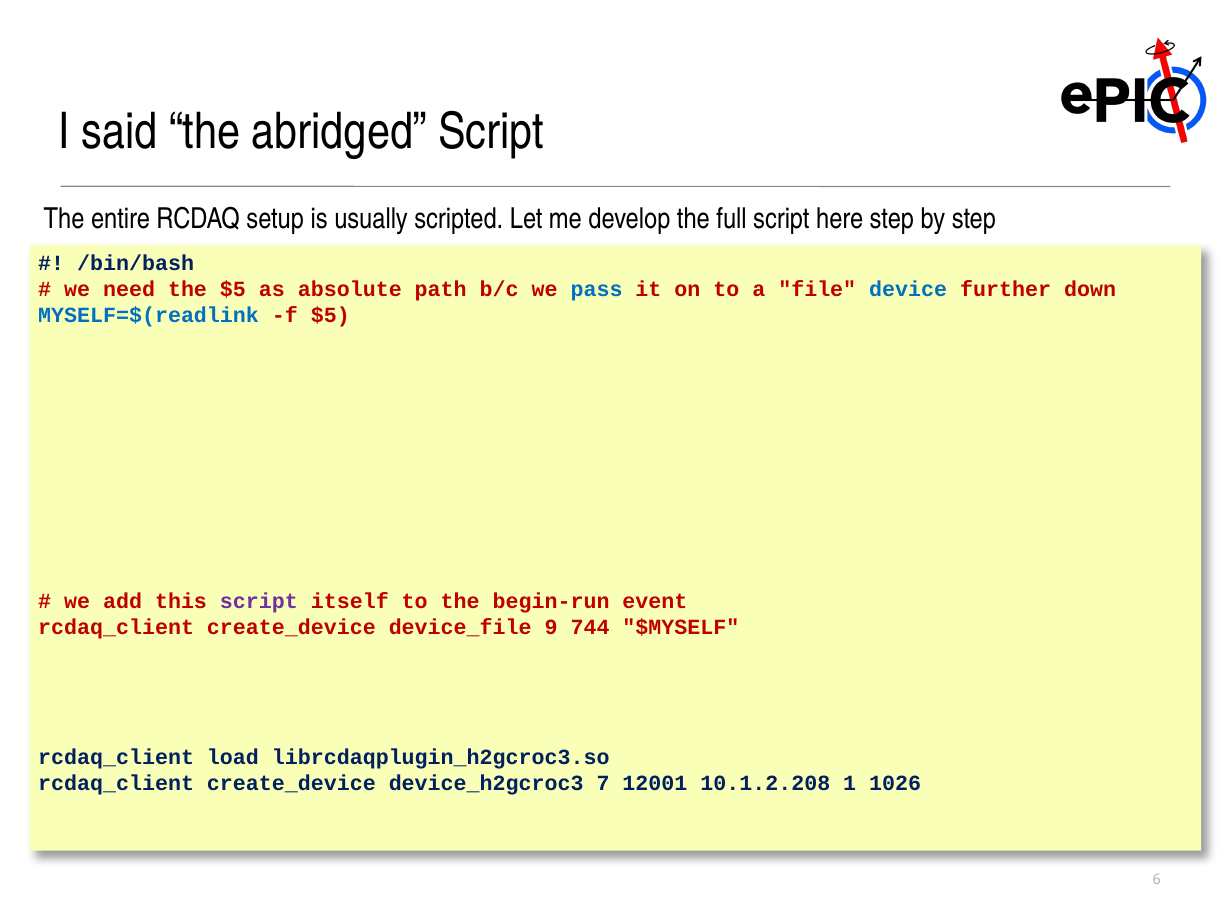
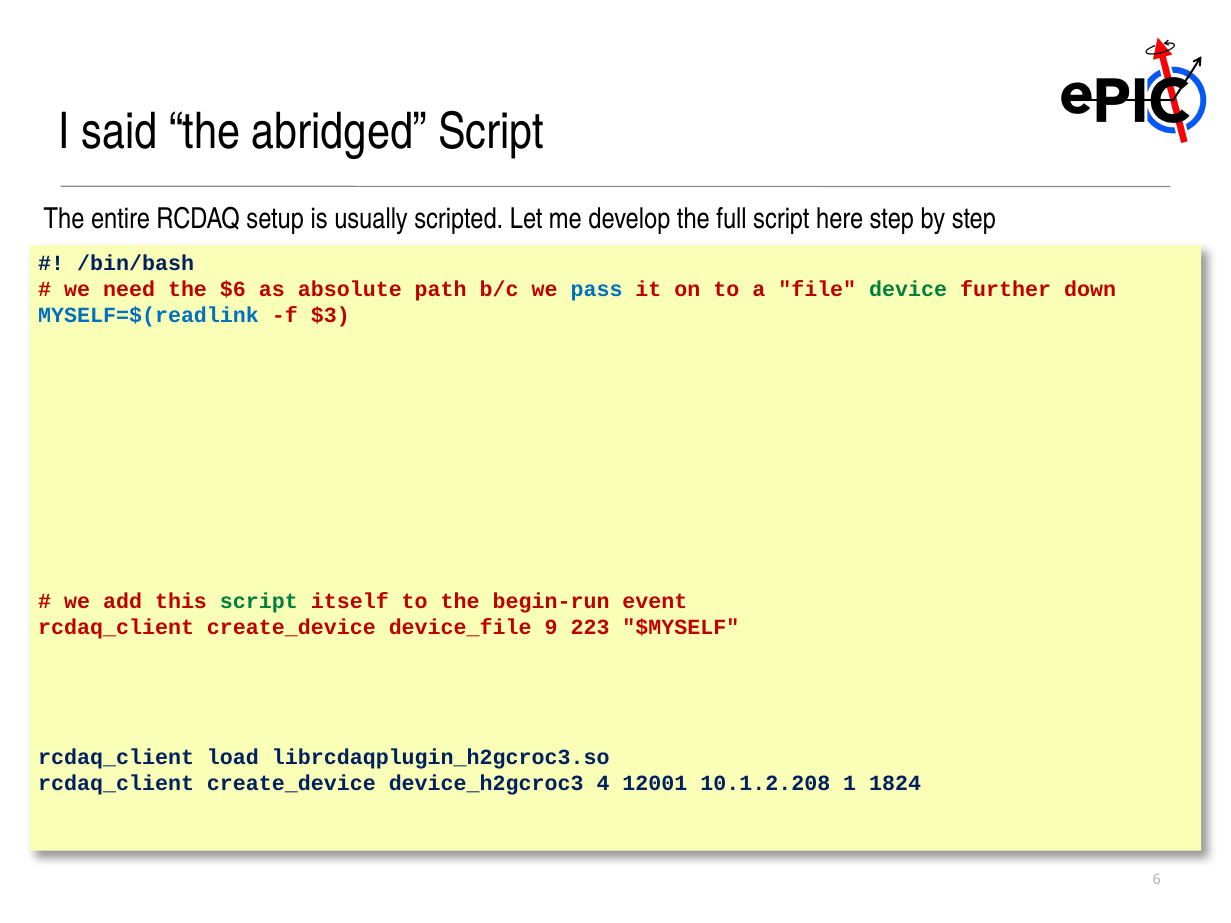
the $5: $5 -> $6 (233, 290)
device colour: blue -> green (908, 290)
f $5: $5 -> $3 (330, 316)
script colour: purple -> green (259, 602)
744: 744 -> 223 (590, 627)
7: 7 -> 4 (603, 783)
1026: 1026 -> 1824 (895, 783)
